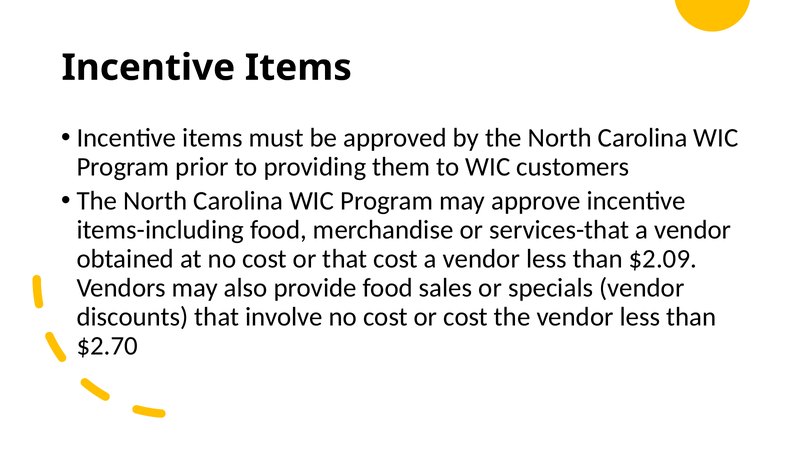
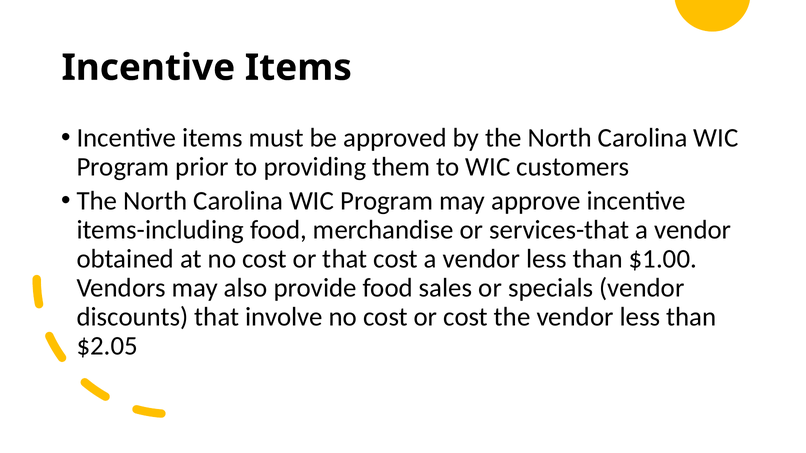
$2.09: $2.09 -> $1.00 (663, 259)
$2.70: $2.70 -> $2.05 (107, 346)
